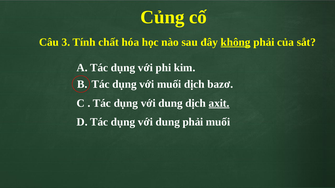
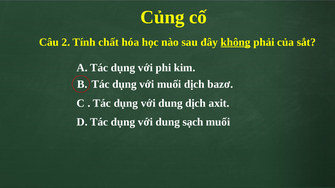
3: 3 -> 2 (66, 42)
axit underline: present -> none (219, 103)
dung phải: phải -> sạch (193, 122)
